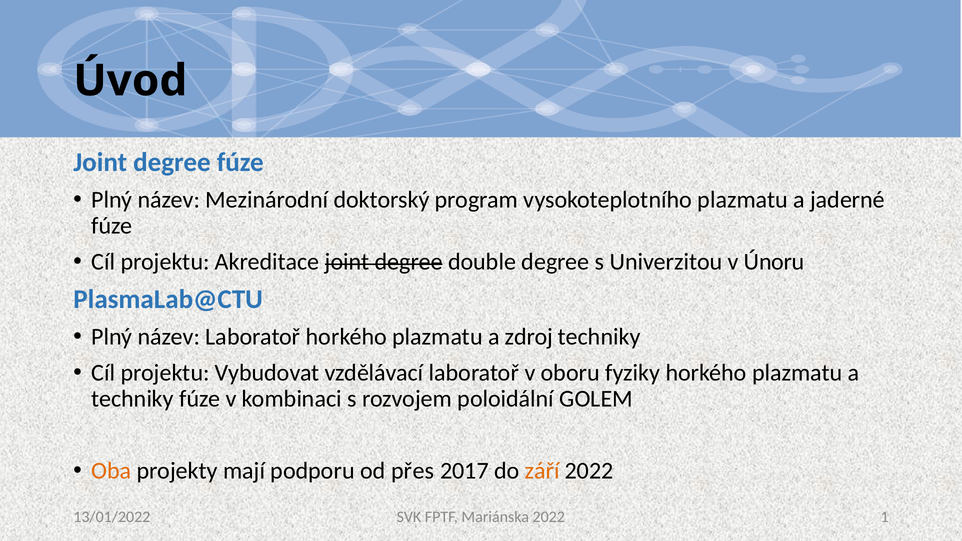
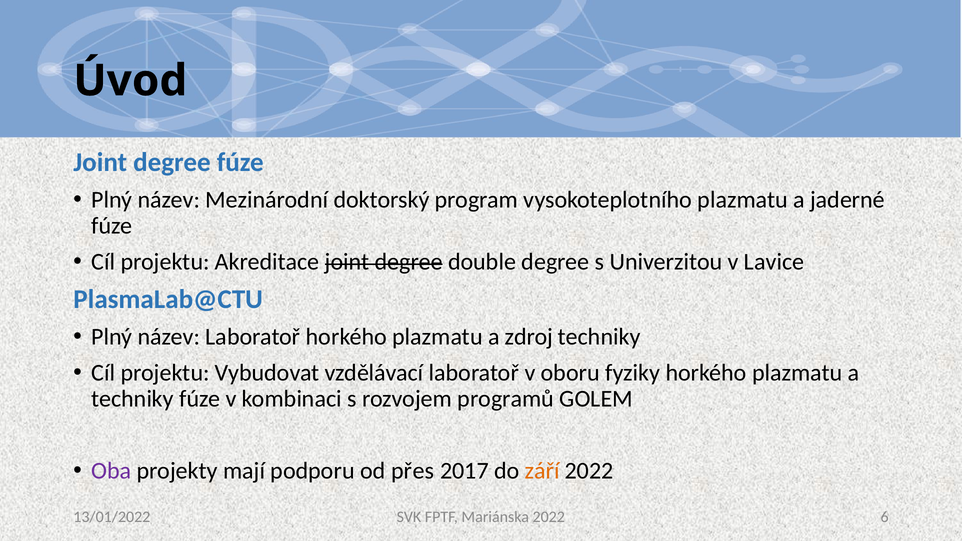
Únoru: Únoru -> Lavice (774, 262)
poloidální: poloidální -> programů (506, 399)
Oba colour: orange -> purple (111, 471)
1: 1 -> 6 (885, 517)
